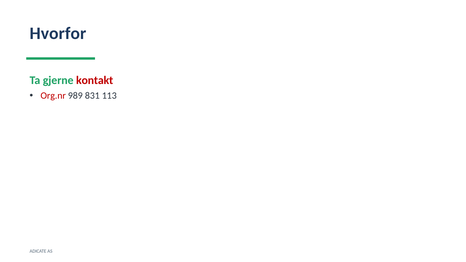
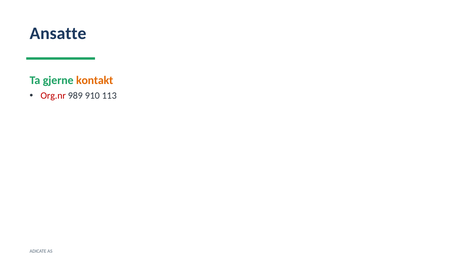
Hvorfor: Hvorfor -> Ansatte (58, 33)
kontakt colour: red -> orange (95, 80)
831: 831 -> 910 (92, 96)
